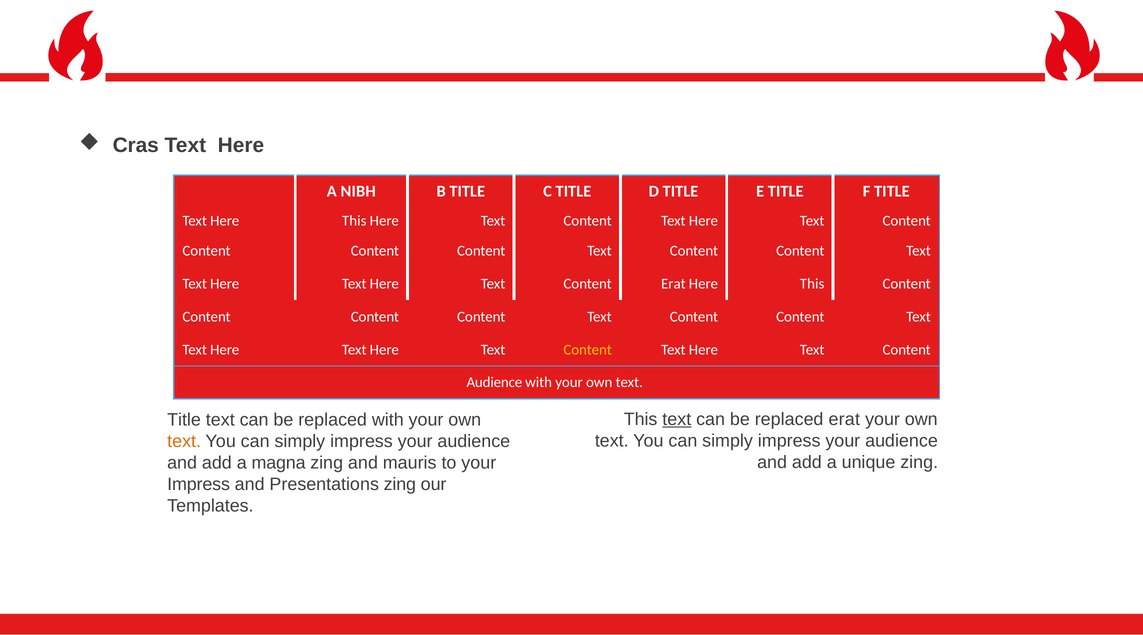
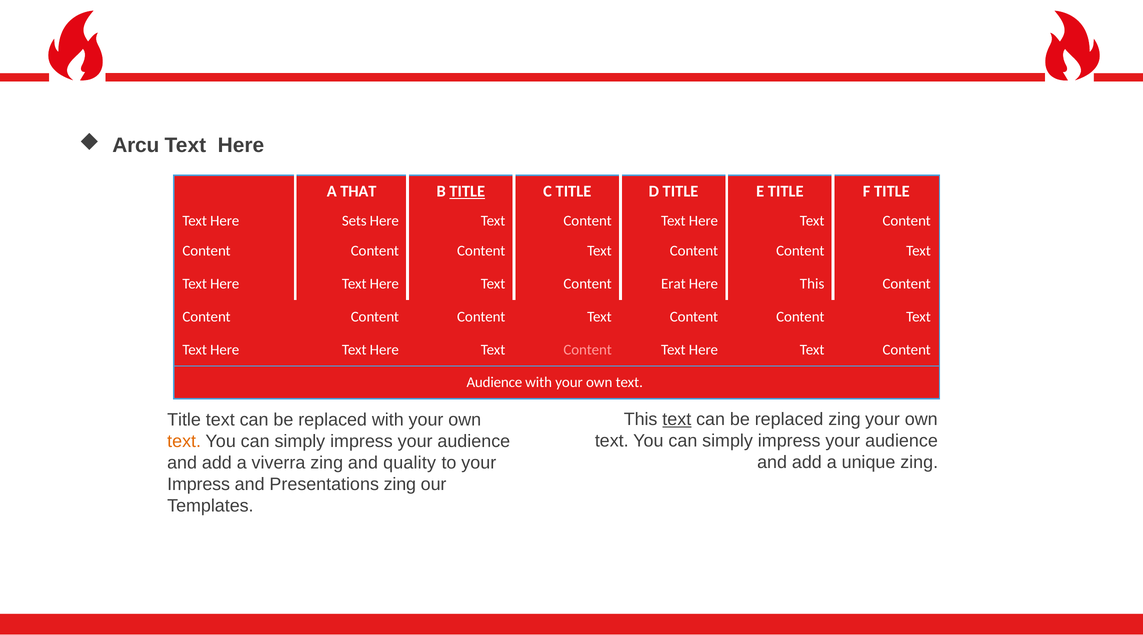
Cras: Cras -> Arcu (136, 146)
NIBH: NIBH -> THAT (358, 191)
TITLE underline: none -> present (467, 191)
Text Here This: This -> Sets (354, 221)
Content colour: yellow -> pink (588, 350)
replaced erat: erat -> zing (844, 419)
magna: magna -> viverra (278, 463)
mauris: mauris -> quality (410, 463)
